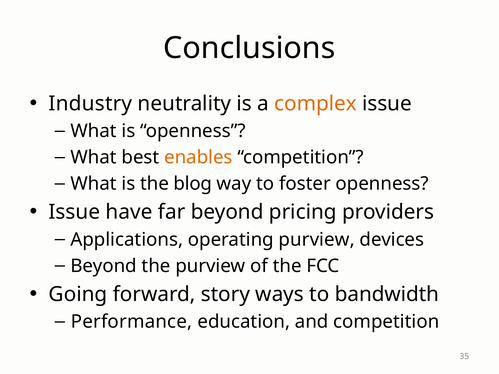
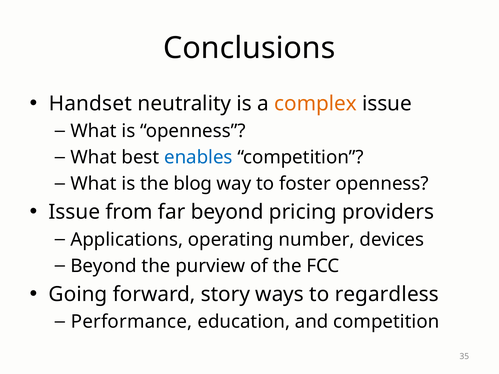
Industry: Industry -> Handset (90, 104)
enables colour: orange -> blue (198, 158)
have: have -> from (129, 212)
operating purview: purview -> number (317, 240)
bandwidth: bandwidth -> regardless (387, 294)
